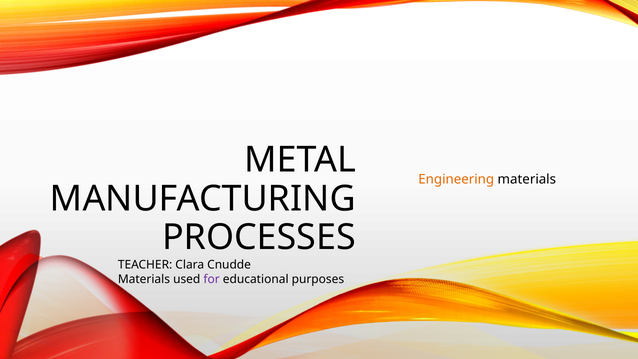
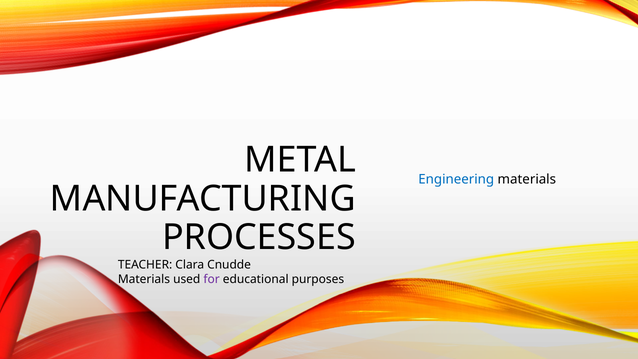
Engineering colour: orange -> blue (456, 180)
